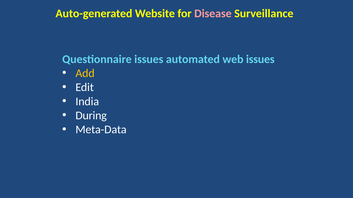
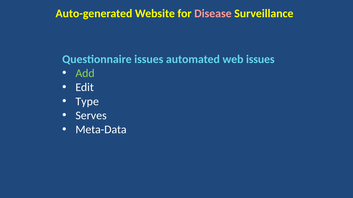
Add colour: yellow -> light green (85, 73)
India: India -> Type (87, 102)
During: During -> Serves (91, 116)
